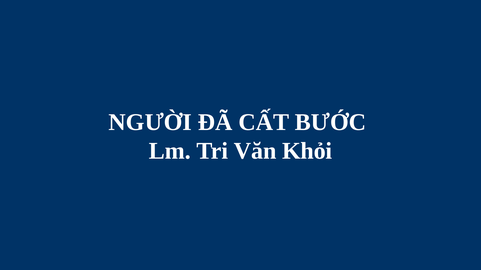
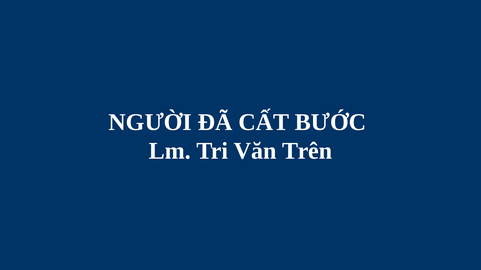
Khỏi: Khỏi -> Trên (307, 151)
